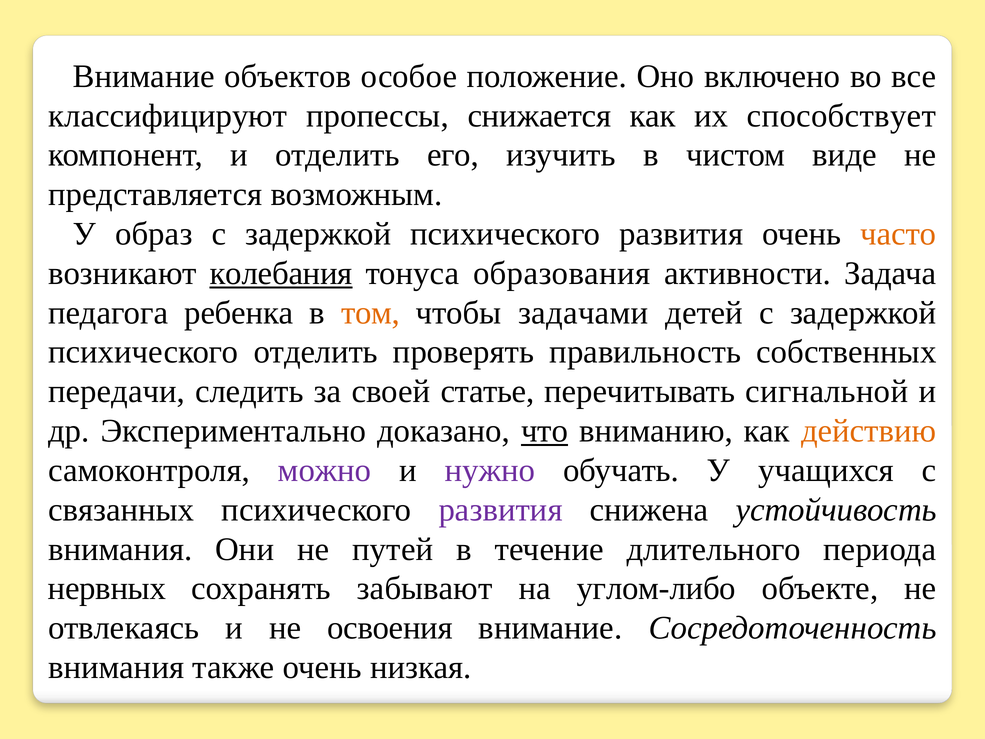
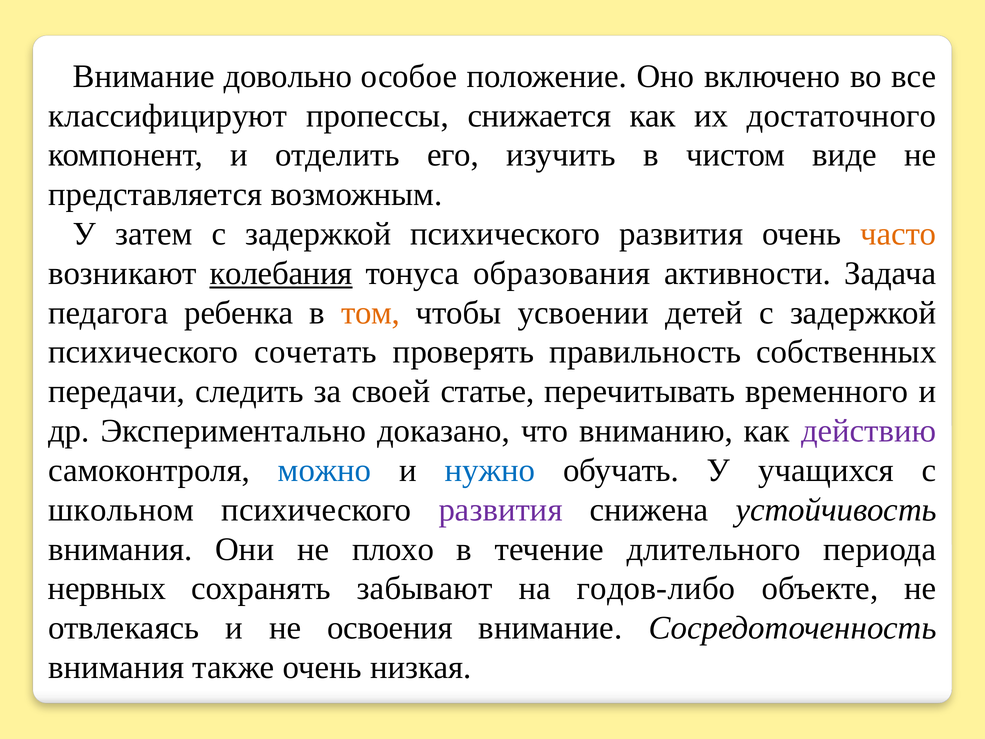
объектов: объектов -> довольно (288, 76)
способствует: способствует -> достаточного (842, 116)
образ: образ -> затем (154, 234)
задачами: задачами -> усвоении (583, 313)
психического отделить: отделить -> сочетать (315, 352)
сигнальной: сигнальной -> временного (827, 391)
что underline: present -> none (545, 431)
действию colour: orange -> purple (869, 431)
можно colour: purple -> blue (325, 470)
нужно colour: purple -> blue (490, 470)
связанных: связанных -> школьном (121, 510)
путей: путей -> плохо (393, 549)
углом-либо: углом-либо -> годов-либо (656, 588)
